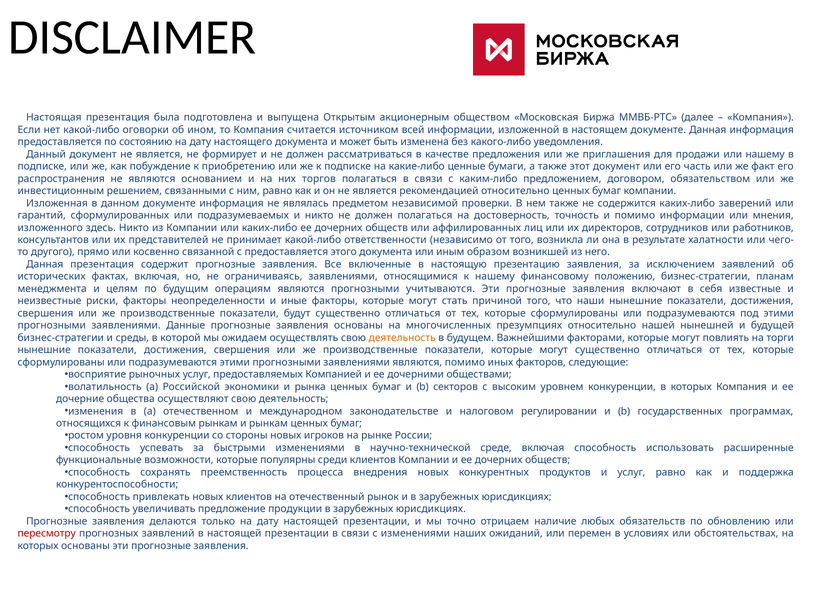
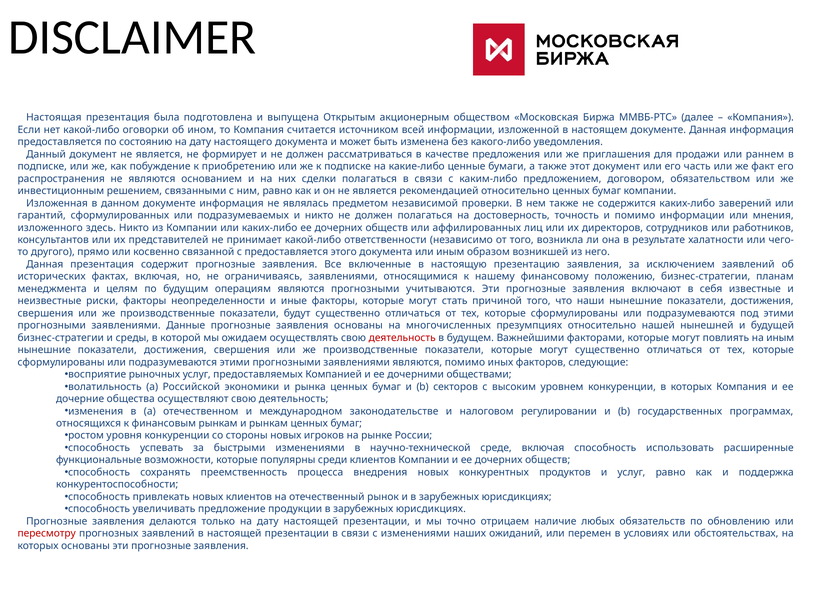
или нашему: нашему -> раннем (765, 154)
торгов: торгов -> сделки (319, 179)
деятельность colour: orange -> red (402, 338)
на торги: торги -> иным (780, 338)
